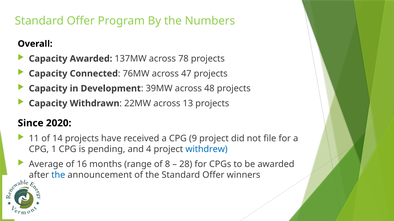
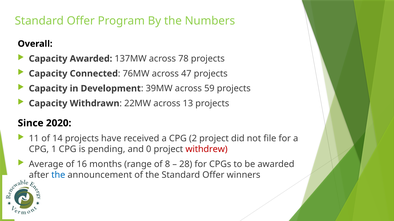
48: 48 -> 59 (209, 89)
9: 9 -> 2 (193, 139)
4: 4 -> 0 (149, 150)
withdrew colour: blue -> red (207, 150)
